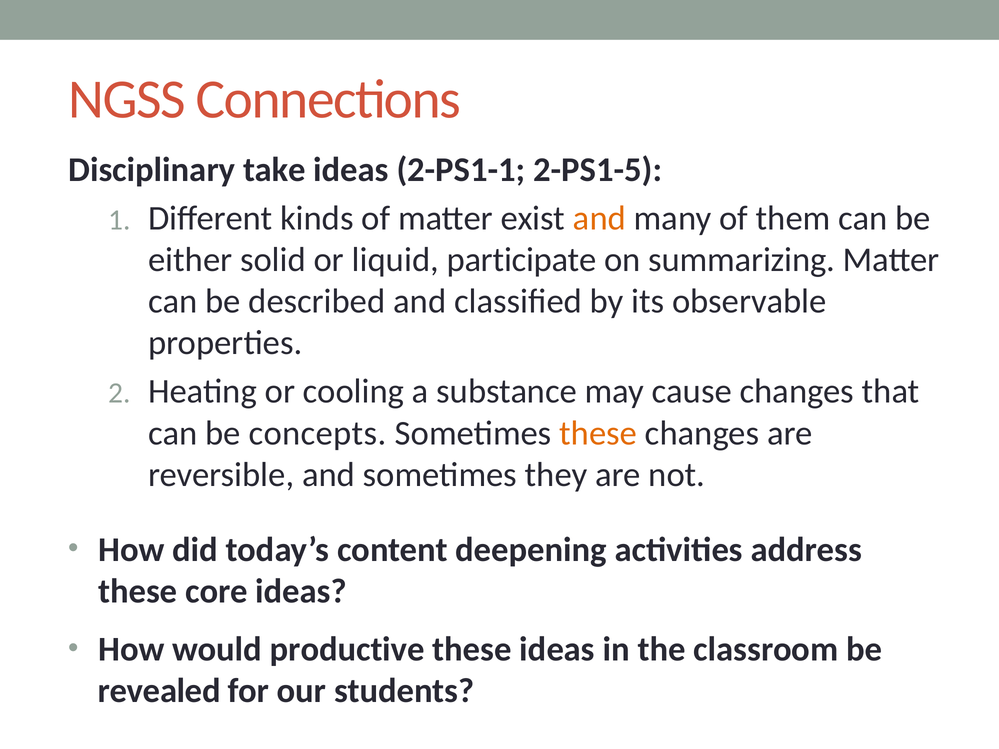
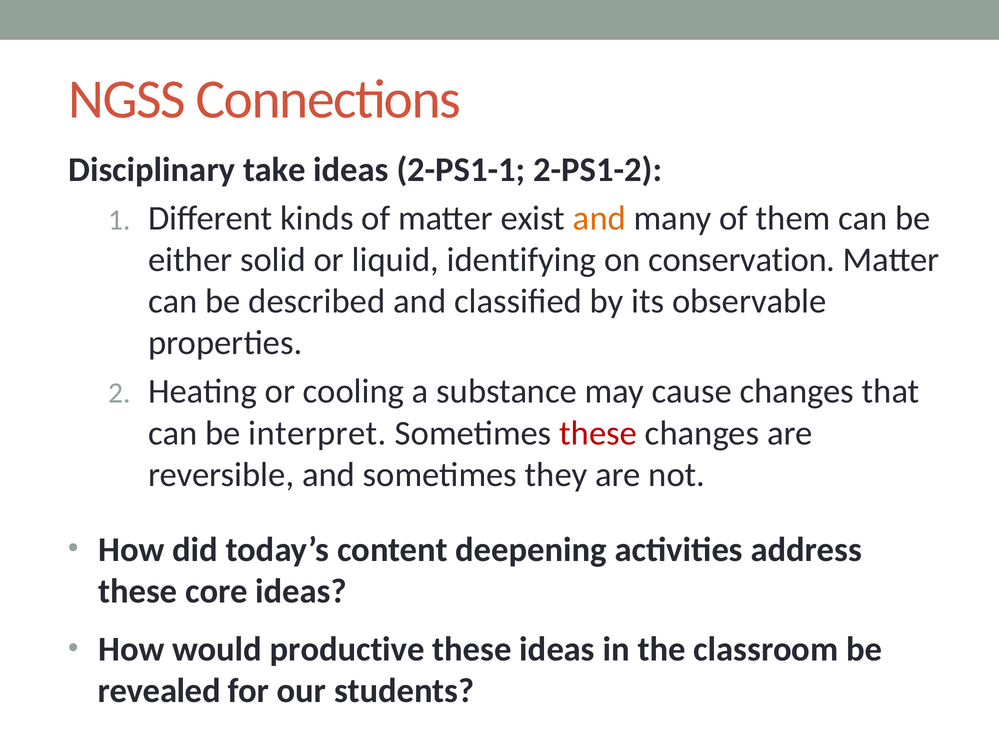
2-PS1-5: 2-PS1-5 -> 2-PS1-2 (598, 170)
participate: participate -> identifying (521, 260)
summarizing: summarizing -> conservation (742, 260)
concepts: concepts -> interpret (317, 433)
these colour: orange -> red (598, 433)
